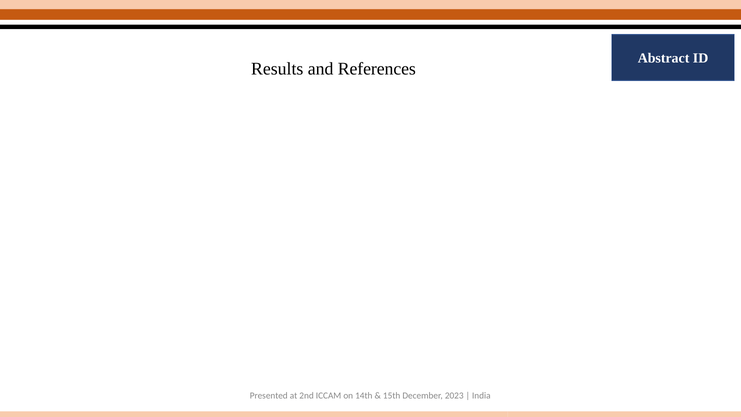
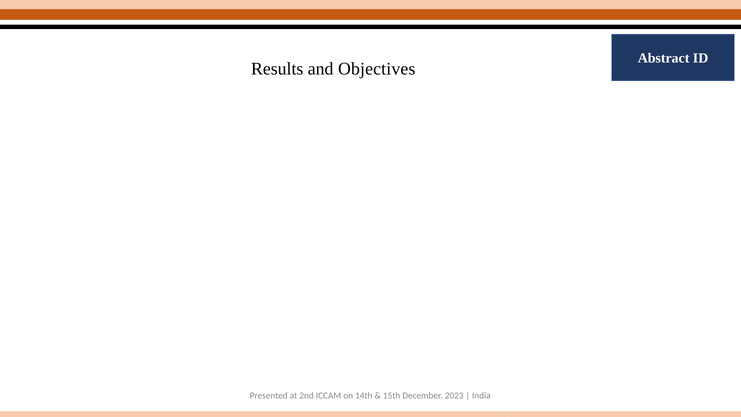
References: References -> Objectives (377, 69)
